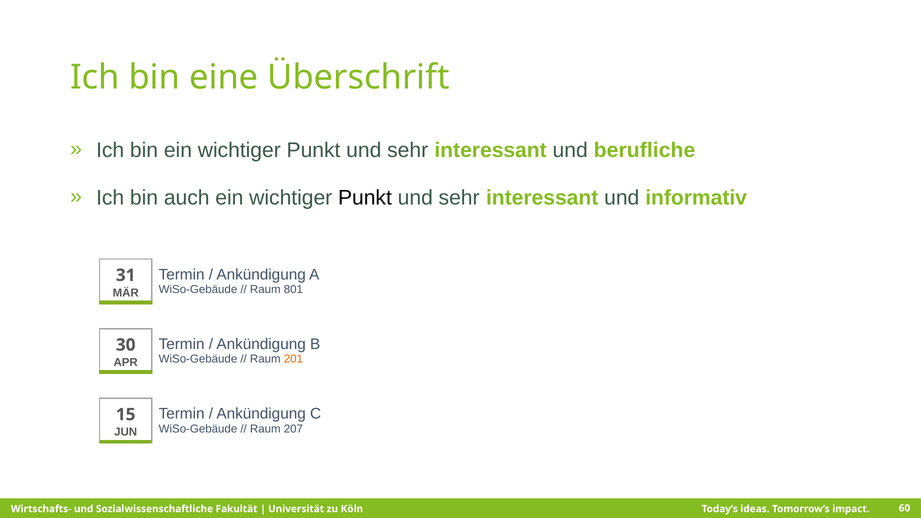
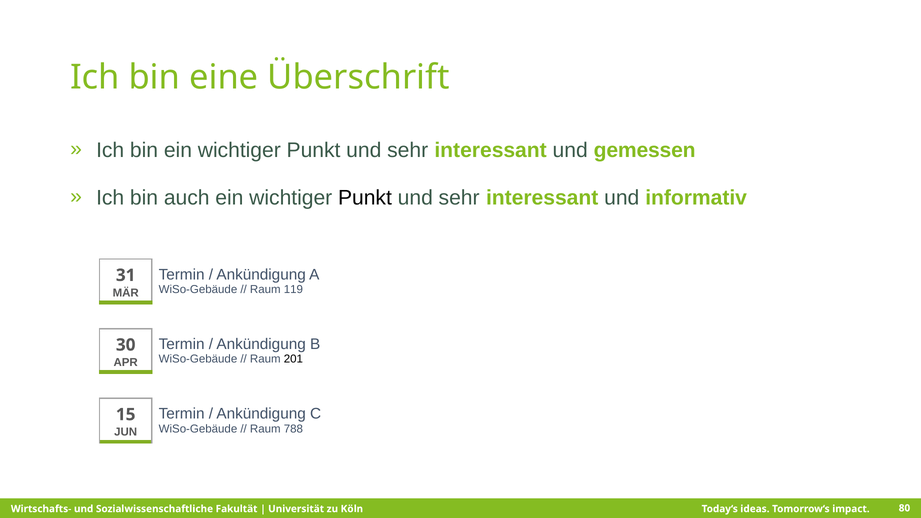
berufliche: berufliche -> gemessen (645, 150)
801: 801 -> 119 (293, 290)
201 colour: orange -> black (293, 359)
207: 207 -> 788 (293, 429)
60: 60 -> 80 (904, 508)
